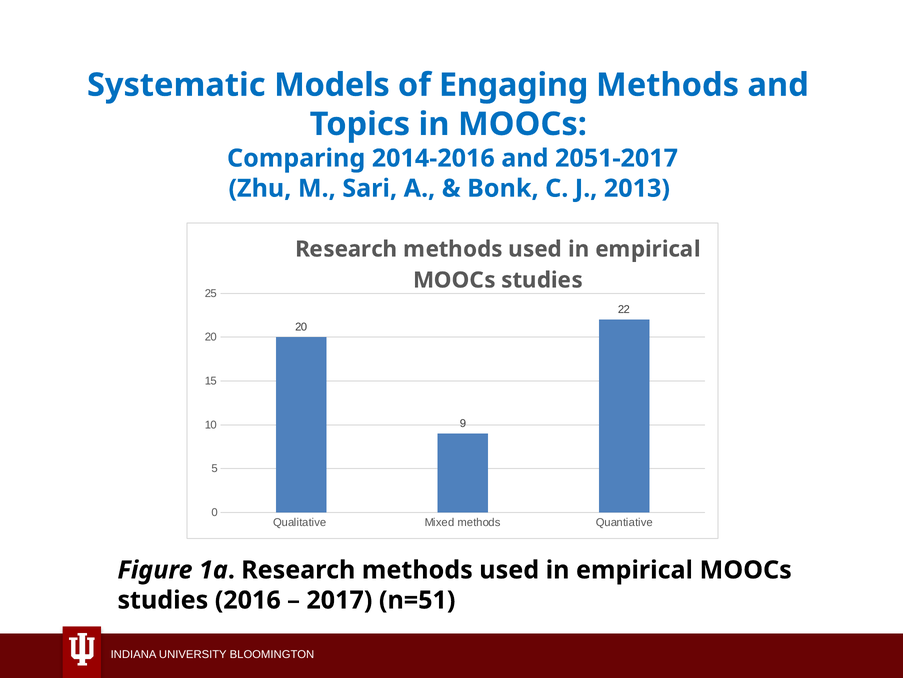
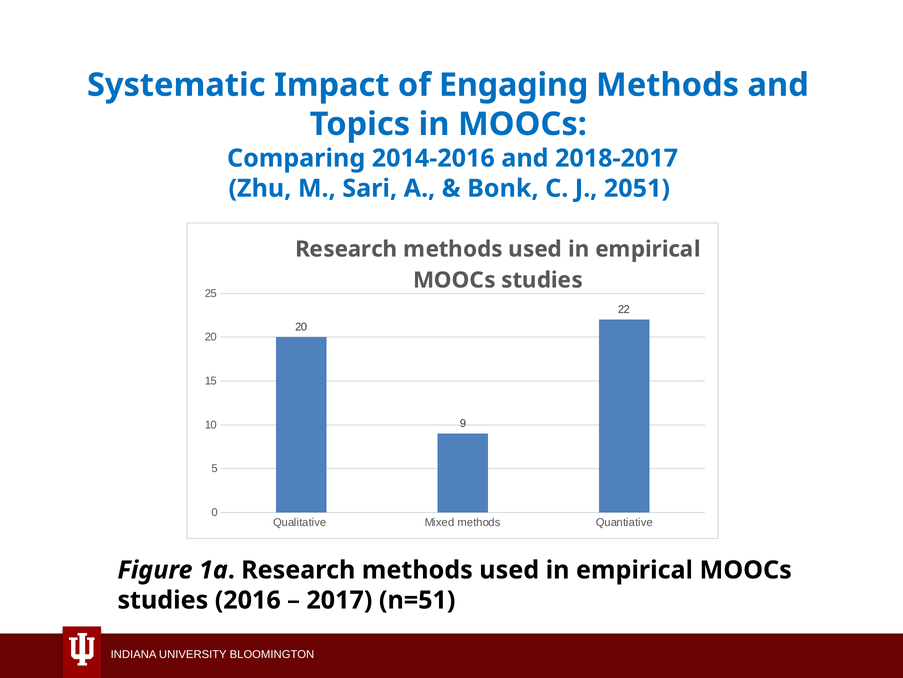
Models: Models -> Impact (332, 85)
2051-2017: 2051-2017 -> 2018-2017 (617, 158)
2013: 2013 -> 2051 (637, 188)
